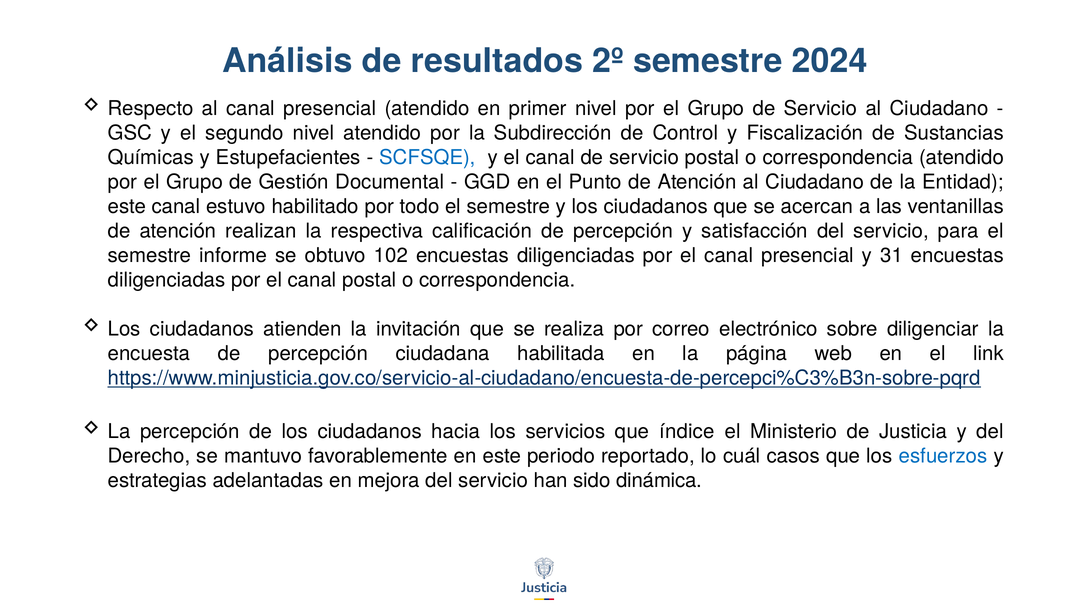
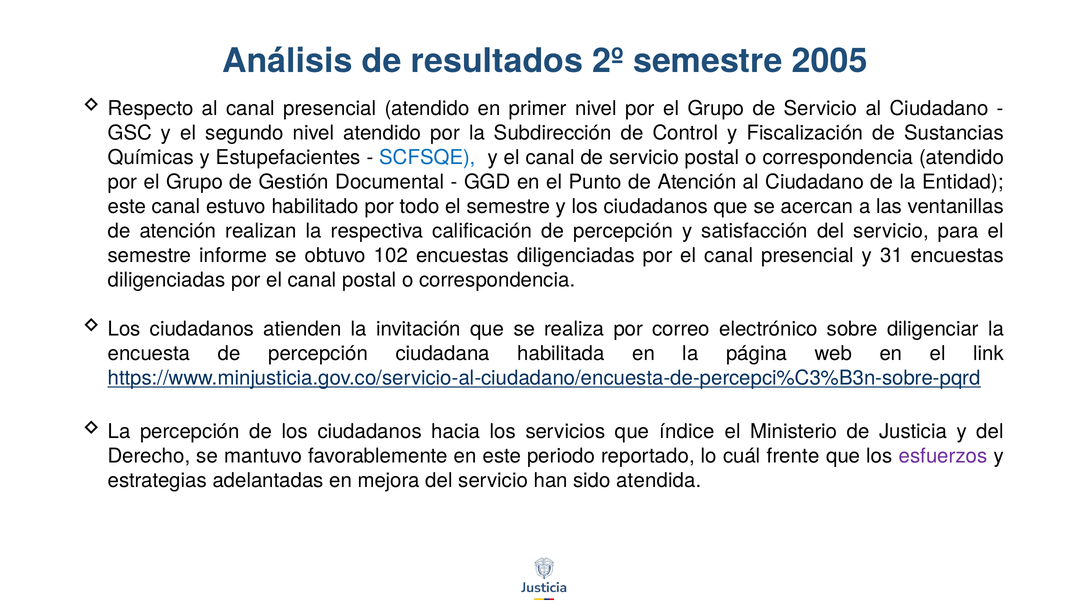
2024: 2024 -> 2005 (830, 61)
casos: casos -> frente (793, 456)
esfuerzos colour: blue -> purple (943, 456)
dinámica: dinámica -> atendida (659, 480)
